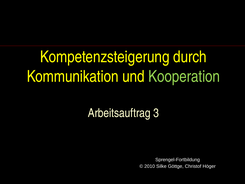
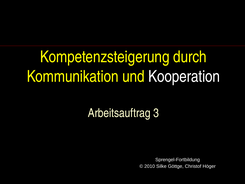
Kooperation colour: light green -> white (184, 76)
